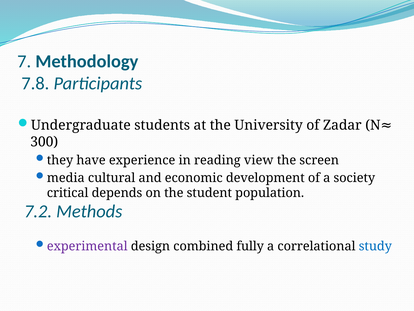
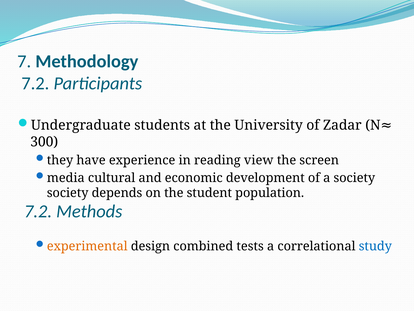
7.8: 7.8 -> 7.2 (35, 83)
critical: critical -> society (68, 193)
experimental colour: purple -> orange (87, 246)
fully: fully -> tests (250, 246)
